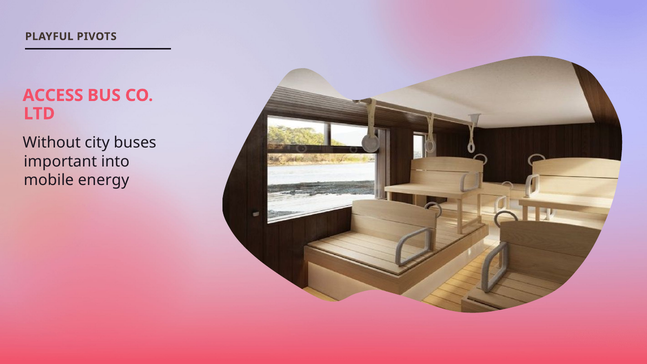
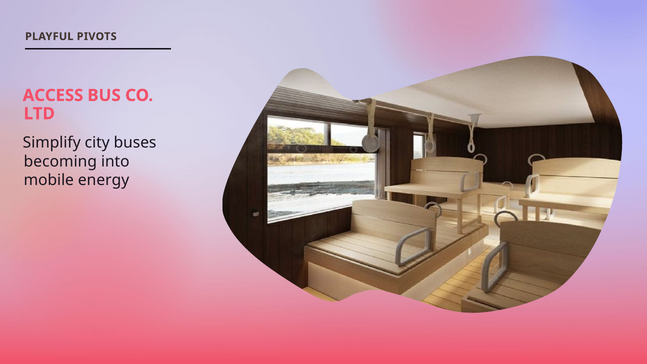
Without: Without -> Simplify (52, 143)
important: important -> becoming (60, 161)
